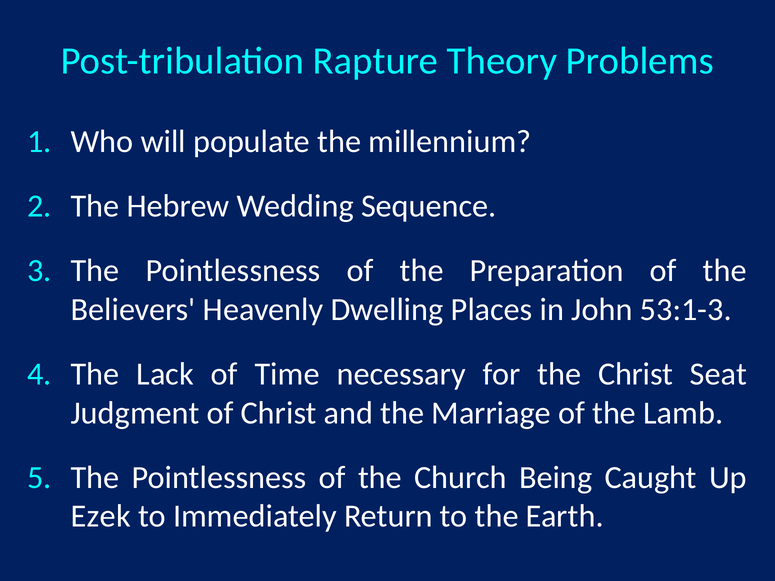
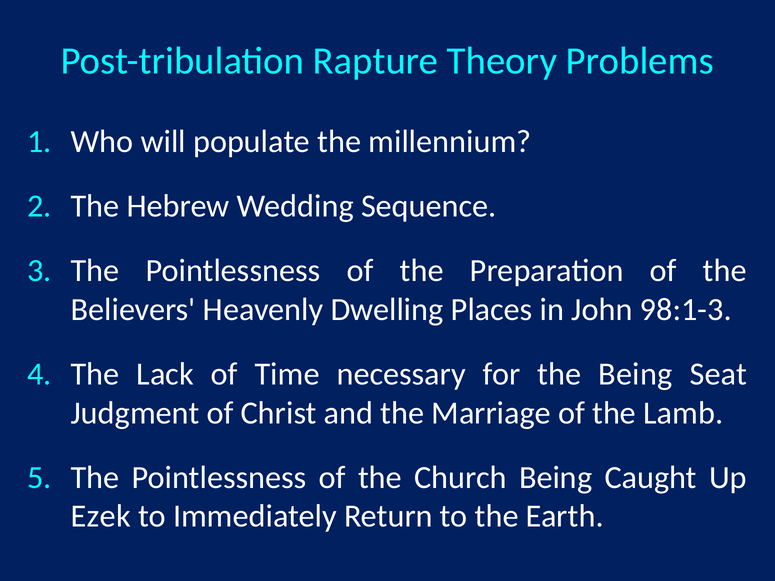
53:1-3: 53:1-3 -> 98:1-3 (686, 310)
the Christ: Christ -> Being (635, 374)
